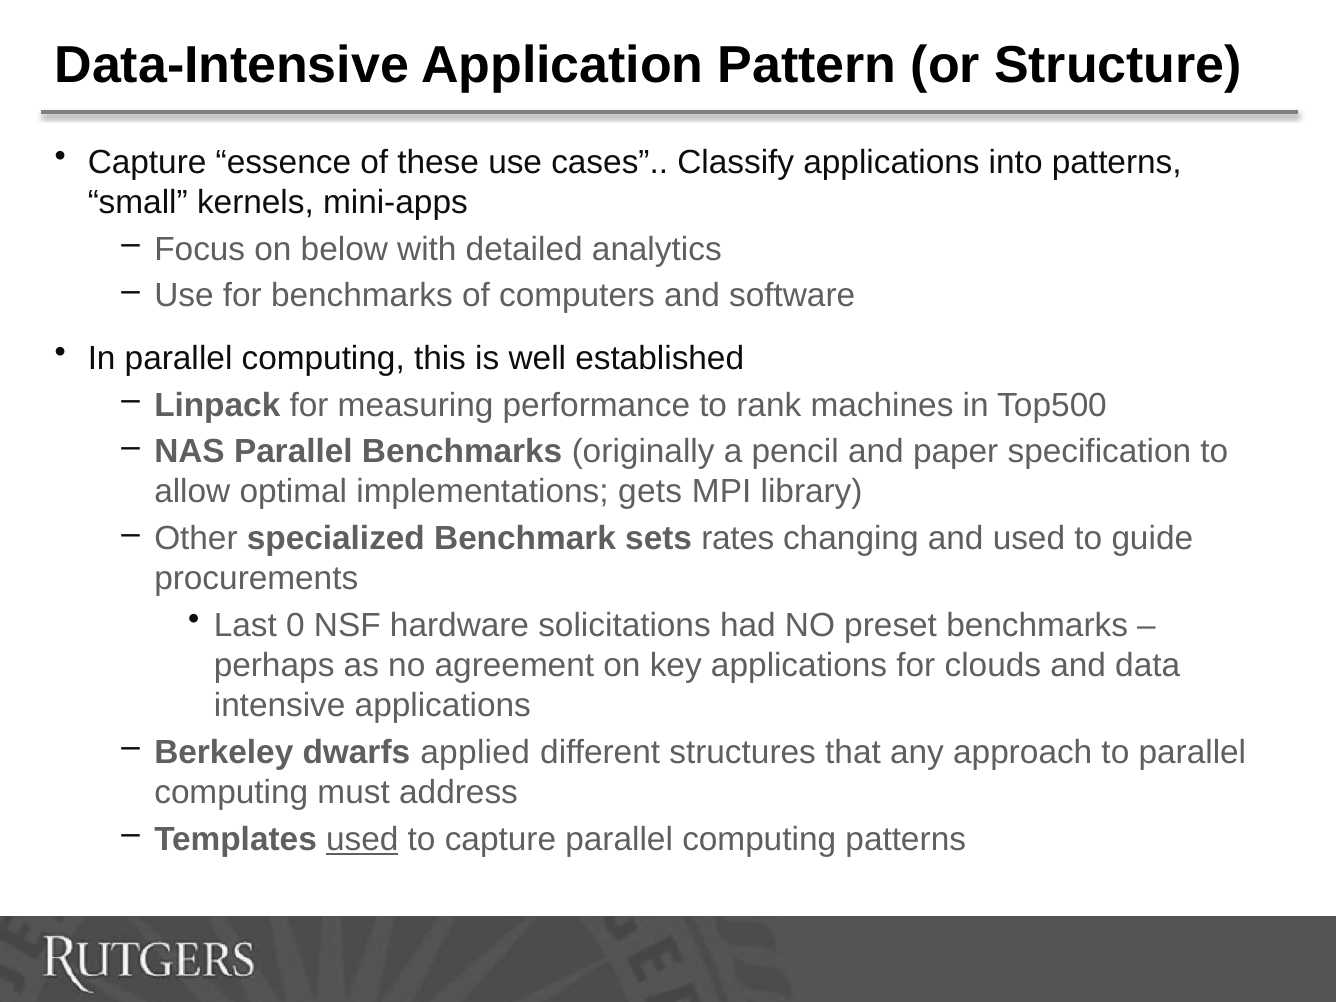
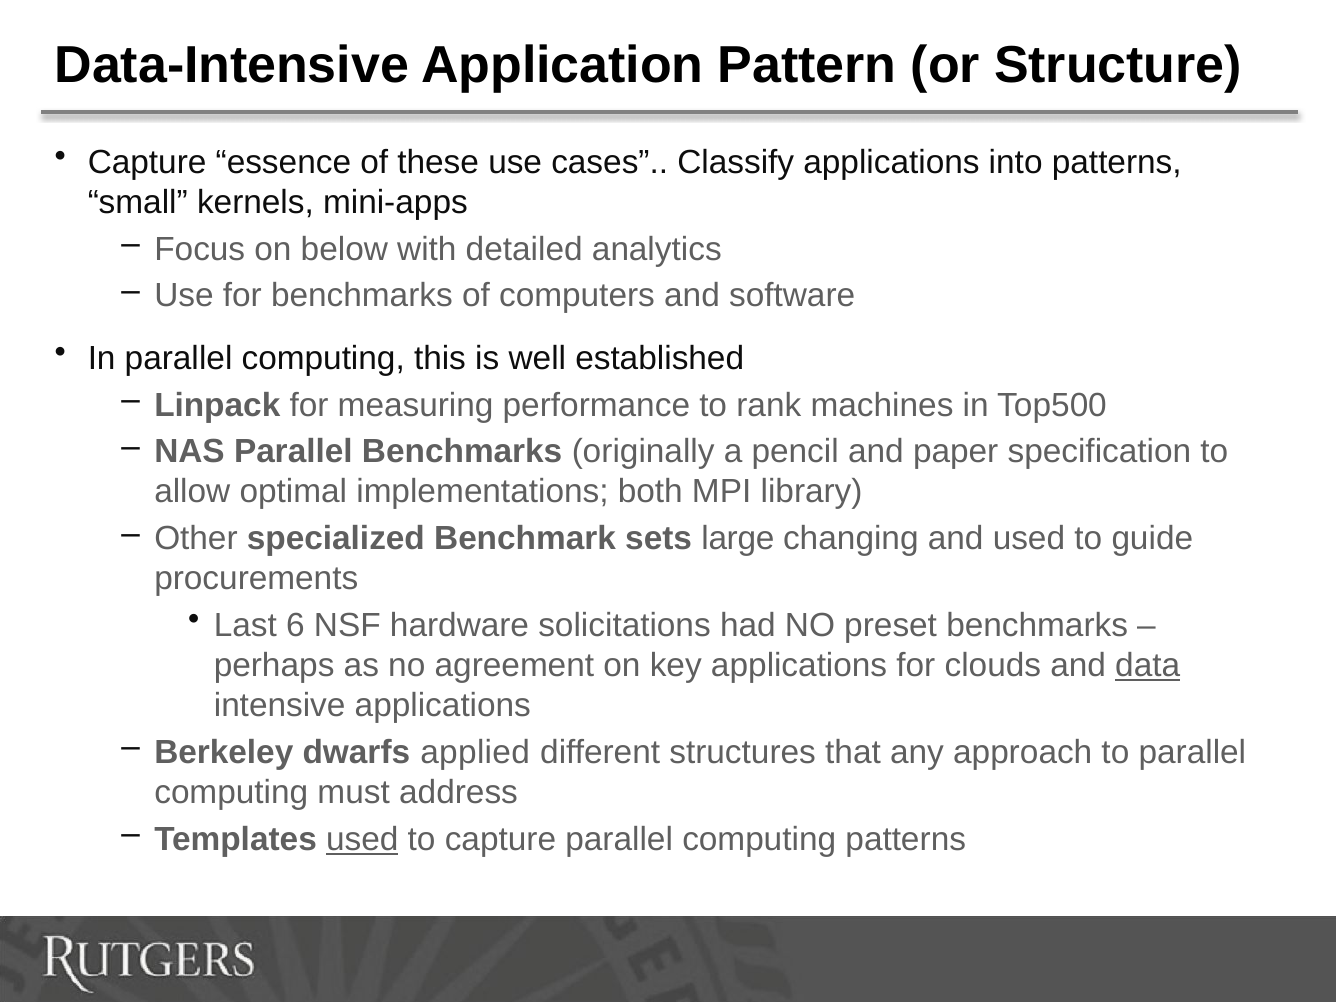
gets: gets -> both (650, 492)
rates: rates -> large (738, 539)
0: 0 -> 6 (295, 625)
data underline: none -> present (1148, 665)
